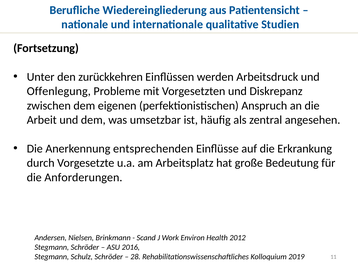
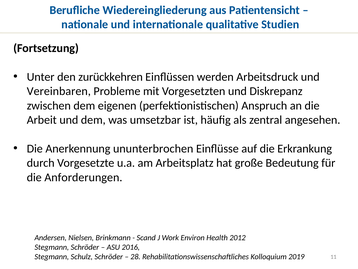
Offenlegung: Offenlegung -> Vereinbaren (59, 91)
entsprechenden: entsprechenden -> ununterbrochen (153, 148)
